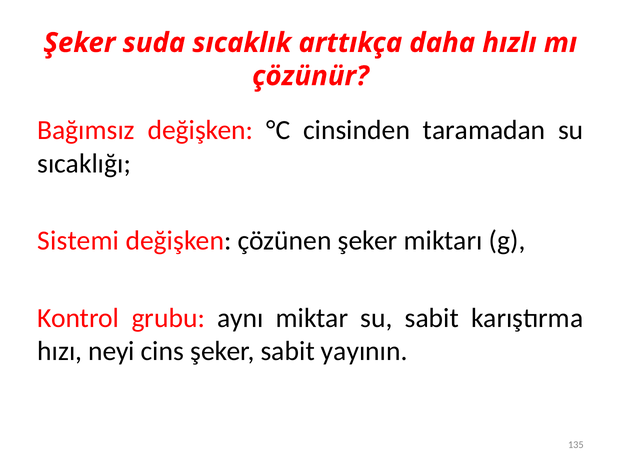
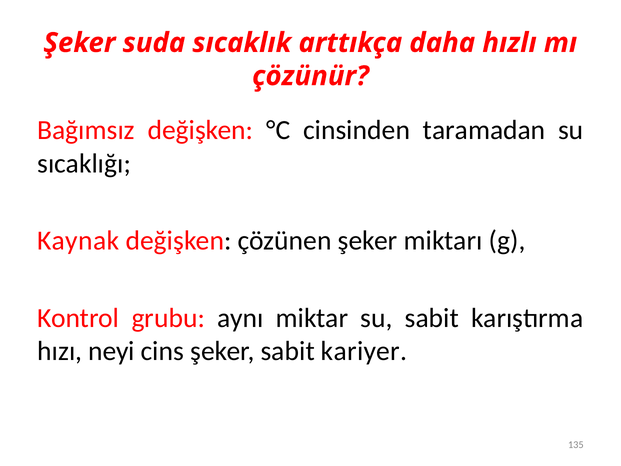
Sistemi: Sistemi -> Kaynak (78, 241)
yayının: yayının -> kariyer (364, 351)
